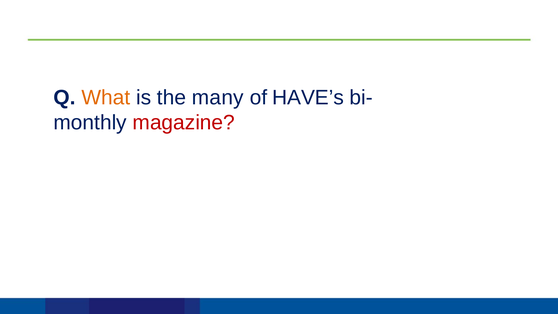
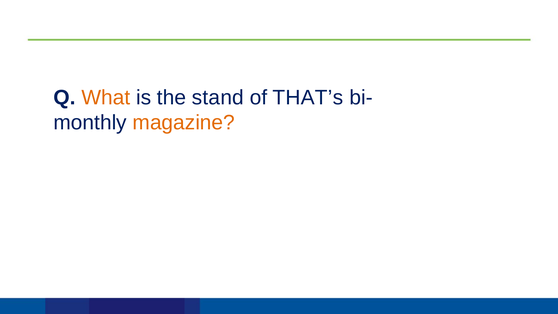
many: many -> stand (218, 97)
HAVE’s: HAVE’s -> THAT’s (308, 97)
magazine colour: red -> orange (184, 123)
